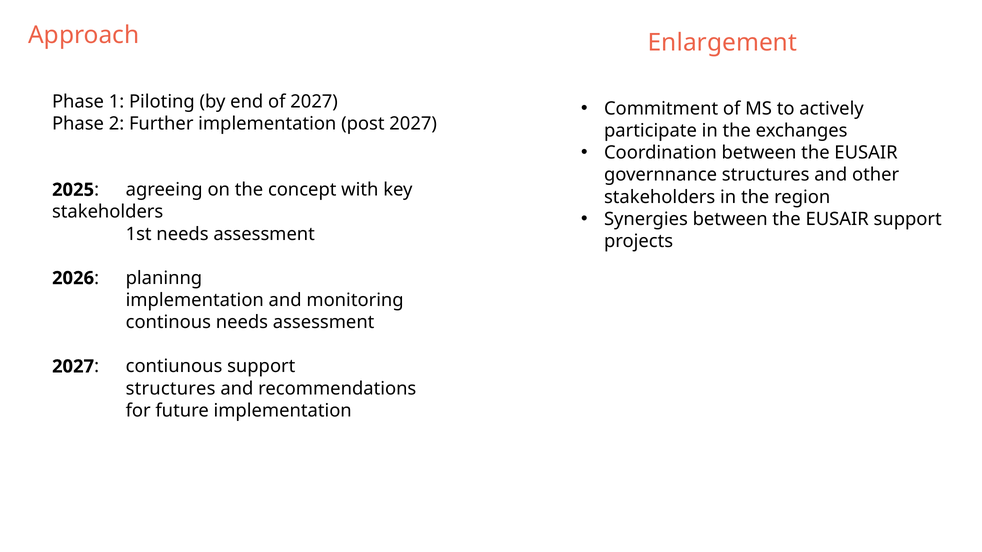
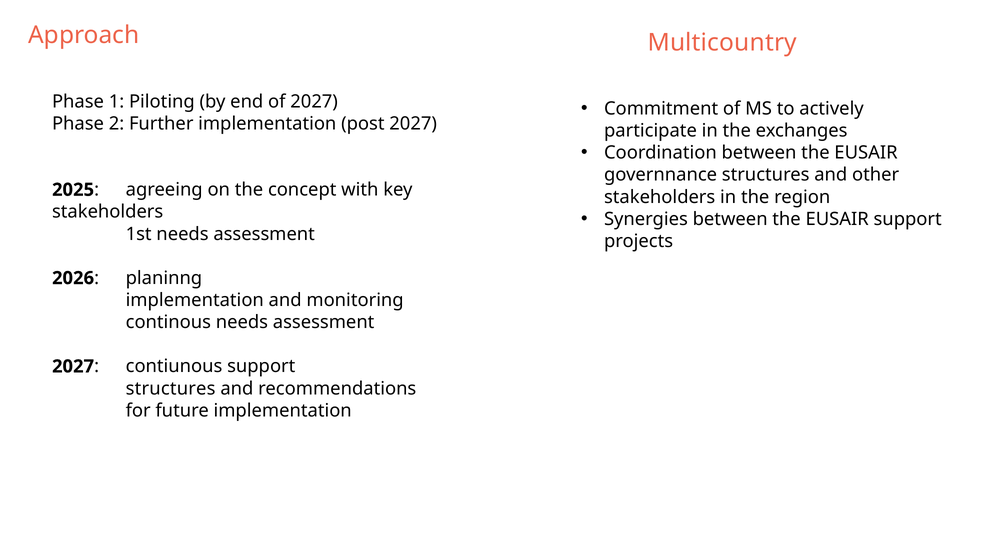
Enlargement: Enlargement -> Multicountry (722, 43)
